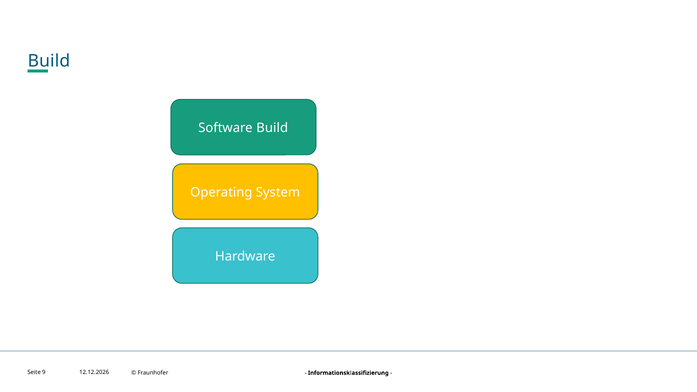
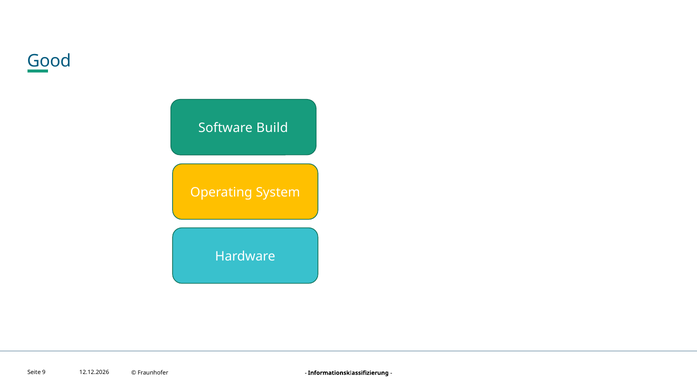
Build: Build -> Good (49, 61)
